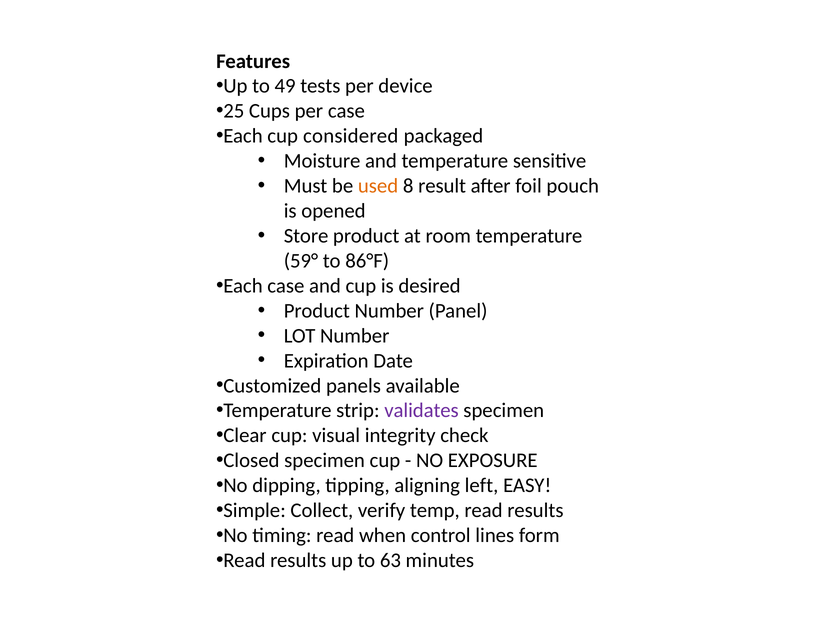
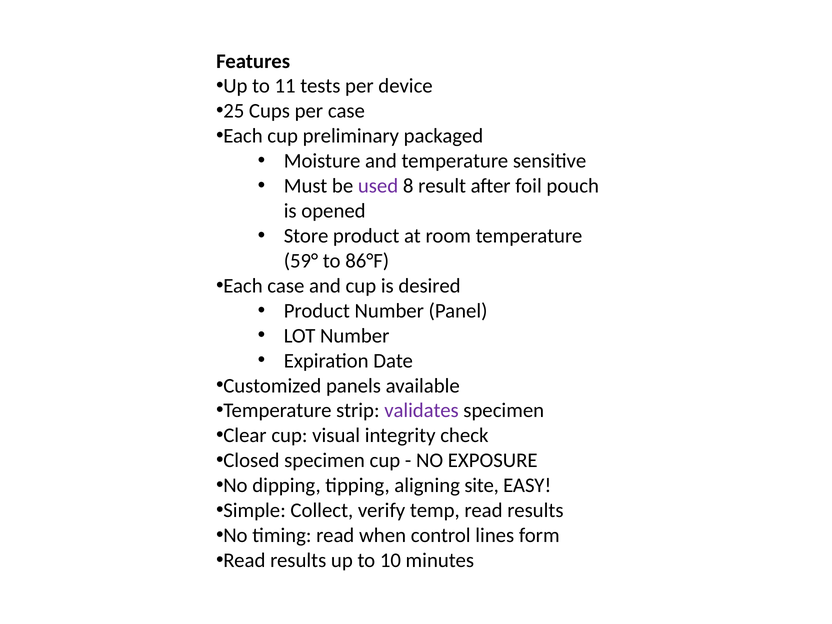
49: 49 -> 11 (285, 86)
considered: considered -> preliminary (351, 136)
used colour: orange -> purple (378, 186)
left: left -> site (482, 485)
63: 63 -> 10 (390, 560)
